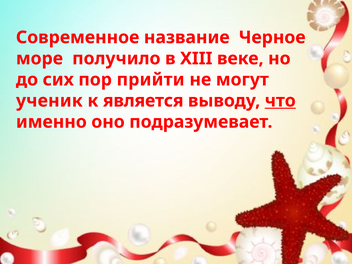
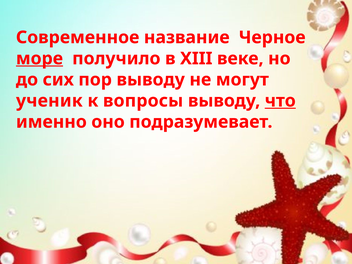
море underline: none -> present (39, 59)
пор прийти: прийти -> выводу (151, 80)
является: является -> вопросы (143, 101)
